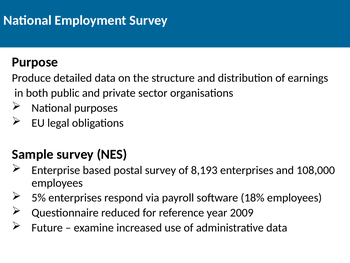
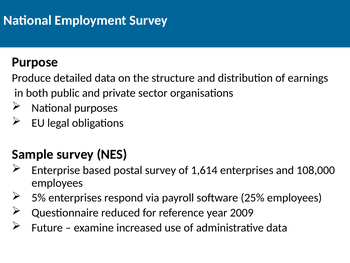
8,193: 8,193 -> 1,614 (204, 170)
18%: 18% -> 25% (253, 198)
